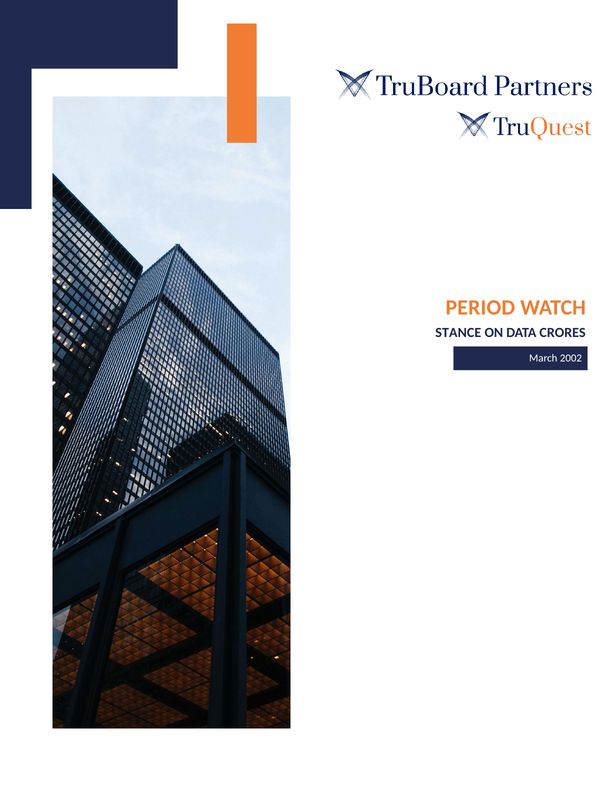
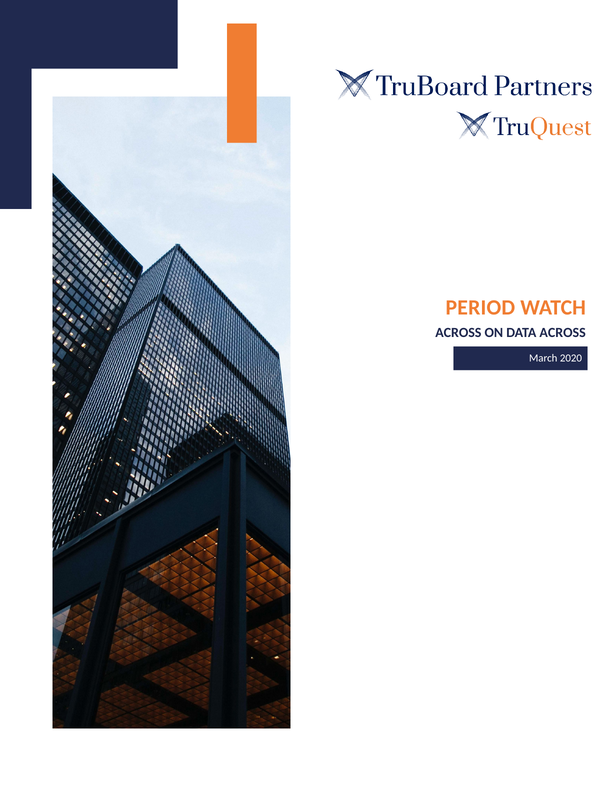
STANCE: STANCE -> ACROSS (458, 333)
DATA CRORES: CRORES -> ACROSS (563, 333)
2002: 2002 -> 2020 (571, 358)
